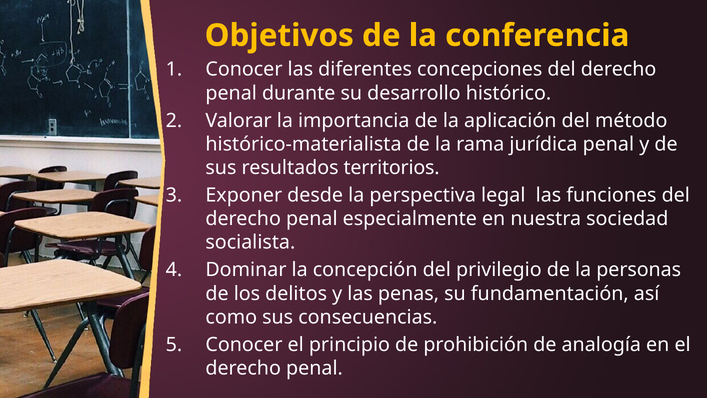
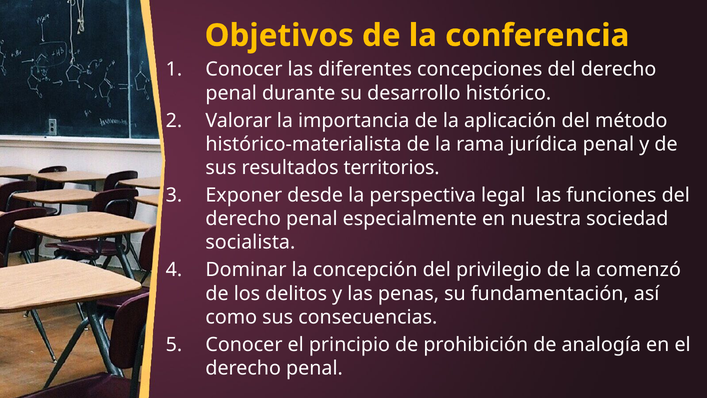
personas: personas -> comenzó (639, 270)
